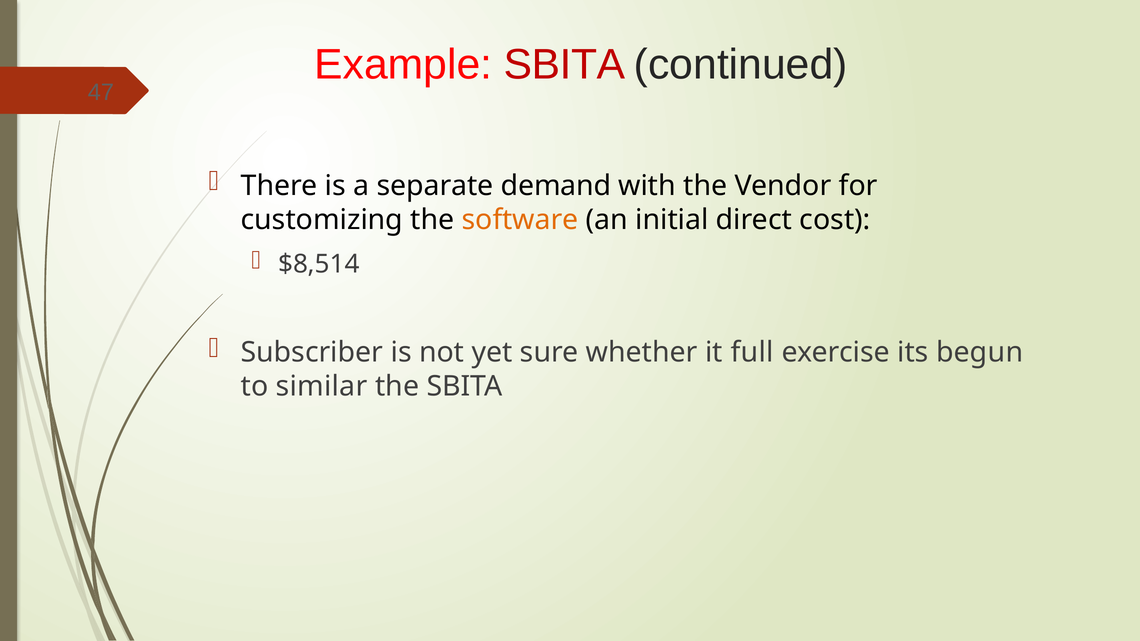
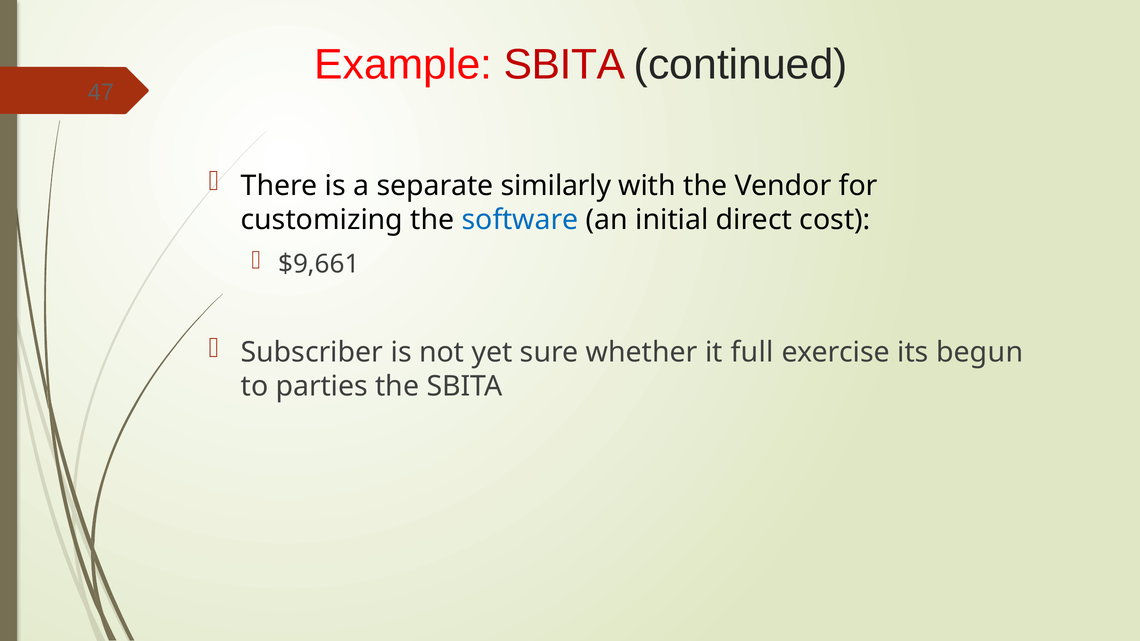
demand: demand -> similarly (556, 186)
software colour: orange -> blue (520, 220)
$8,514: $8,514 -> $9,661 (319, 264)
similar: similar -> parties (322, 387)
